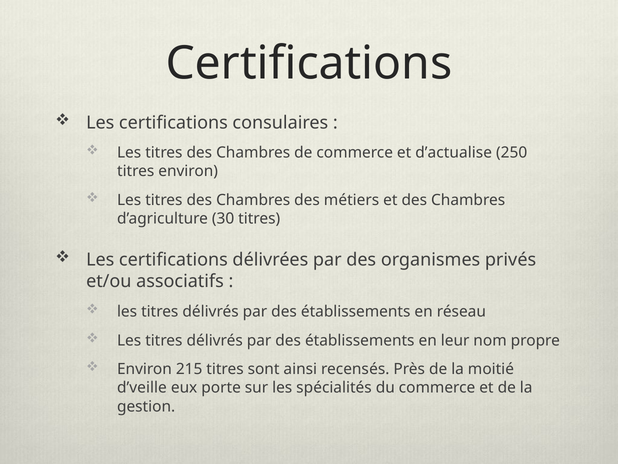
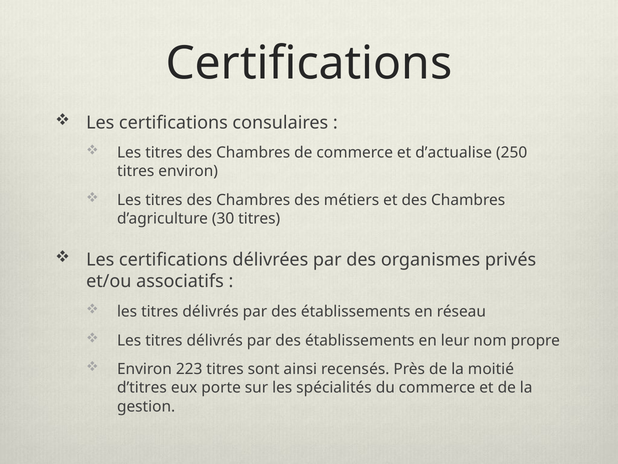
215: 215 -> 223 (189, 369)
d’veille: d’veille -> d’titres (142, 387)
